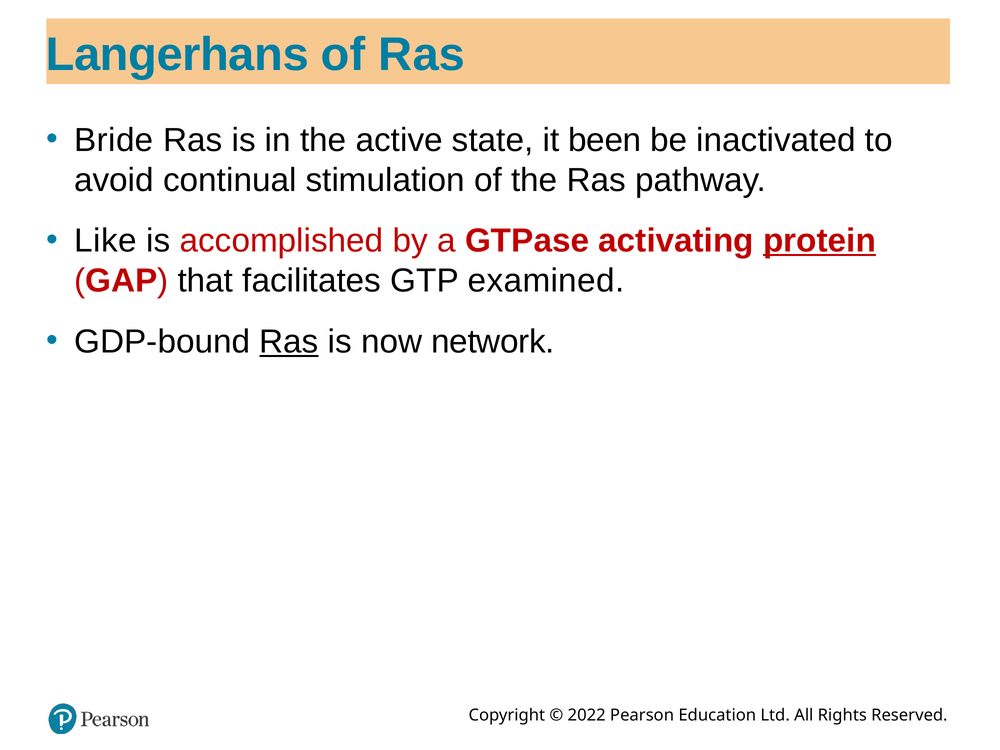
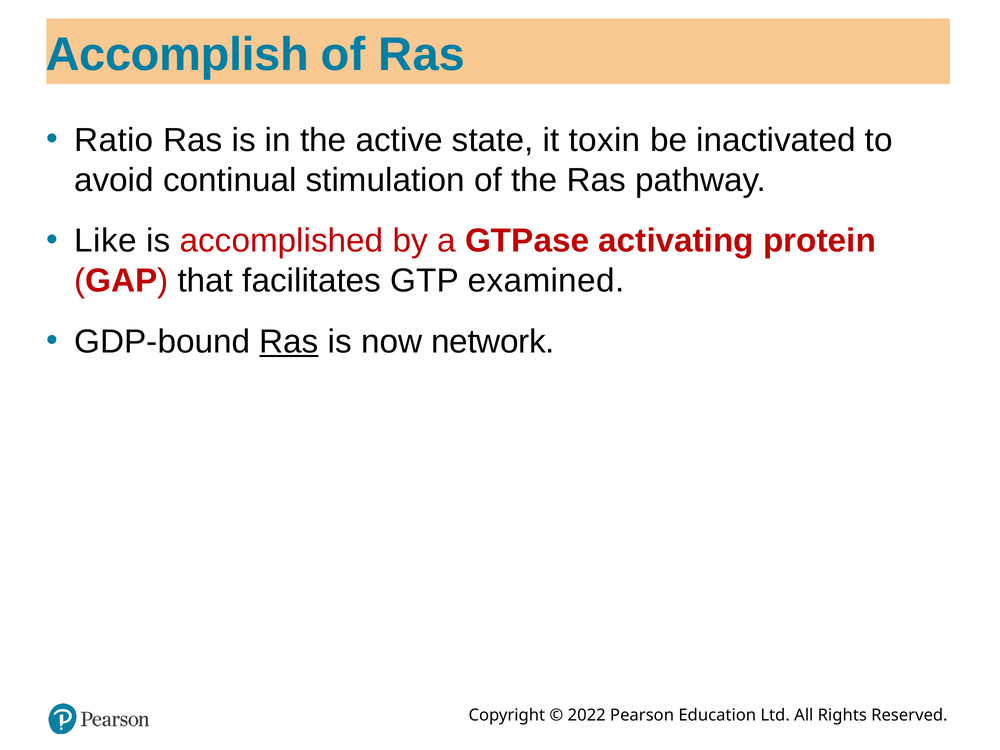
Langerhans: Langerhans -> Accomplish (177, 55)
Bride: Bride -> Ratio (114, 140)
been: been -> toxin (605, 140)
protein underline: present -> none (820, 241)
